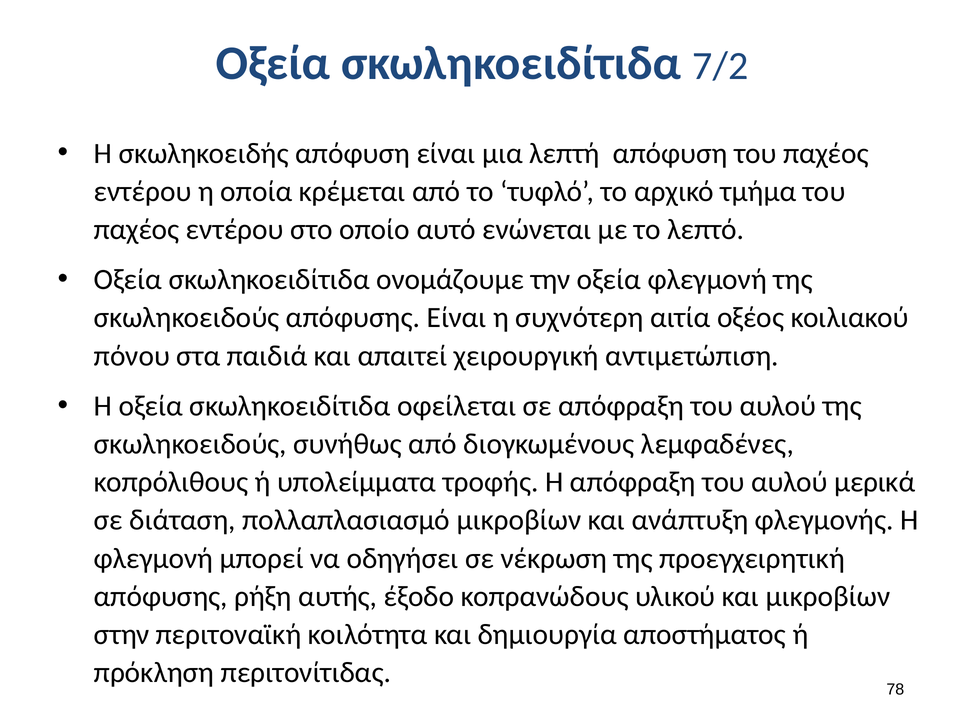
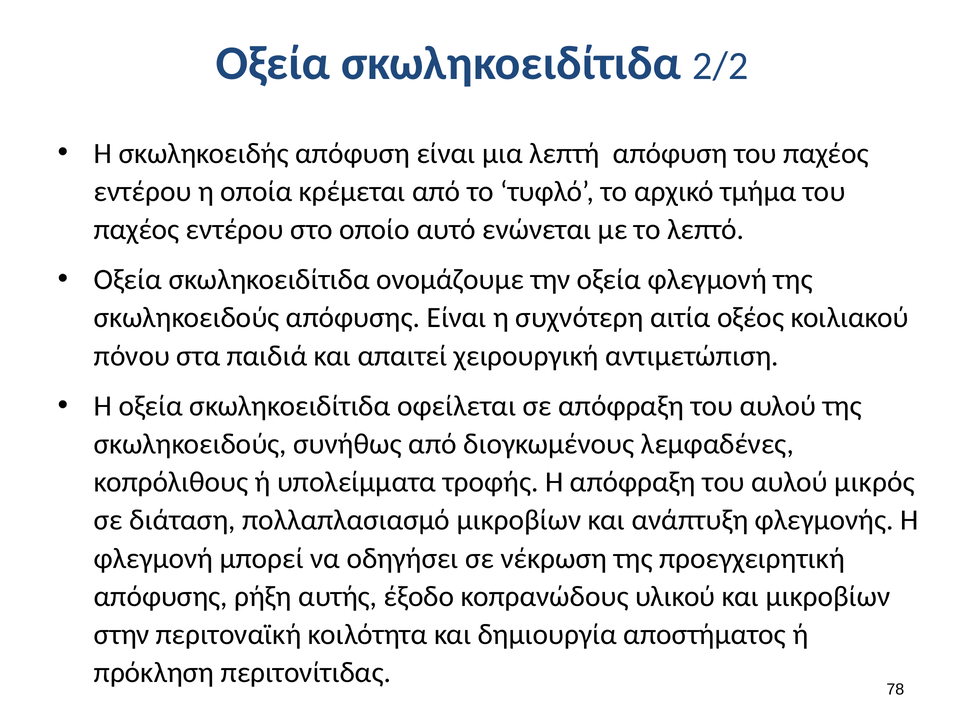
7/2: 7/2 -> 2/2 (720, 66)
μερικά: μερικά -> μικρός (875, 482)
